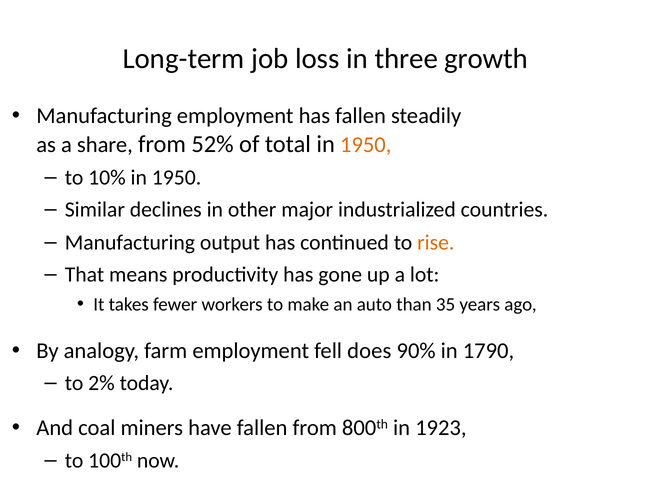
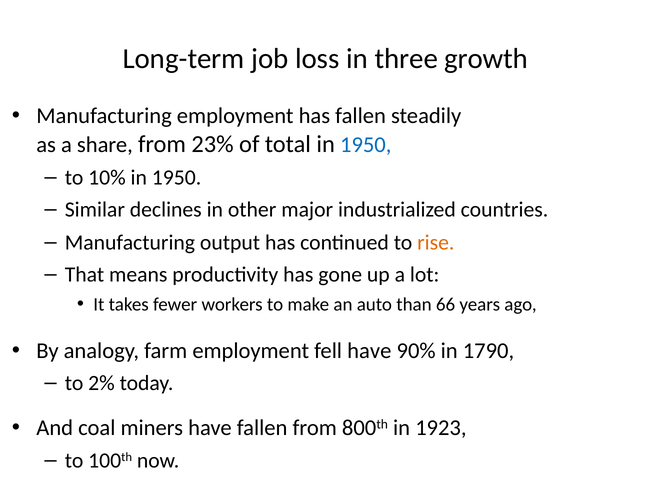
52%: 52% -> 23% (212, 144)
1950 colour: orange -> blue (366, 145)
35: 35 -> 66 (446, 304)
fell does: does -> have (369, 351)
